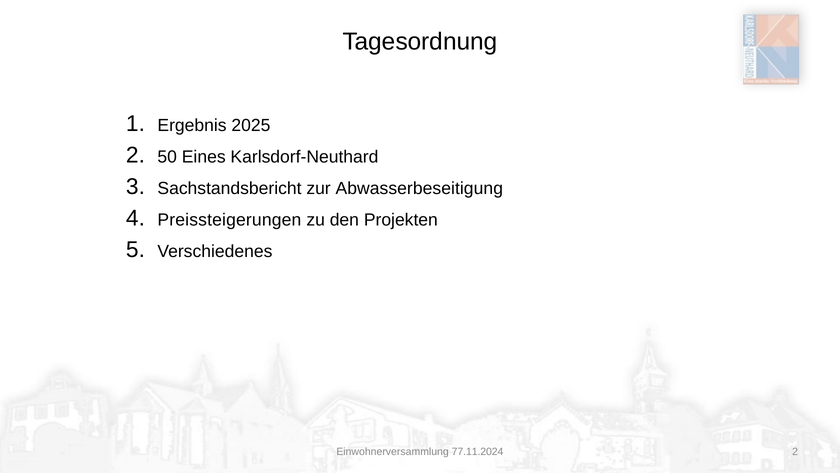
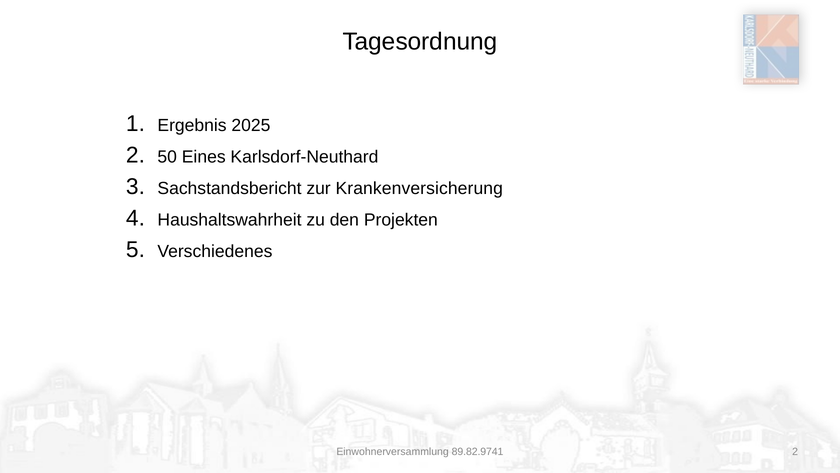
Abwasserbeseitigung: Abwasserbeseitigung -> Krankenversicherung (419, 188)
Preissteigerungen: Preissteigerungen -> Haushaltswahrheit (230, 220)
77.11.2024: 77.11.2024 -> 89.82.9741 (478, 451)
